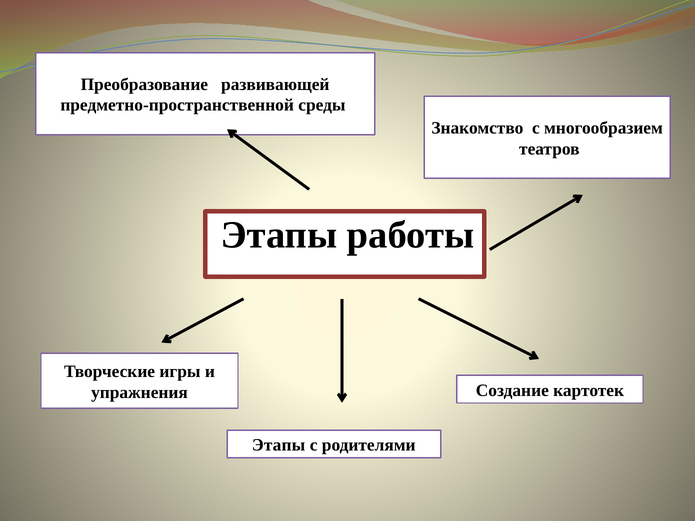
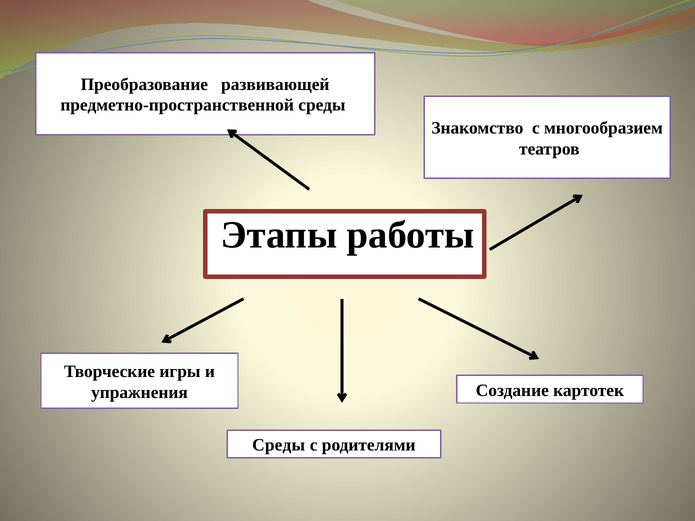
Этапы: Этапы -> Среды (279, 445)
